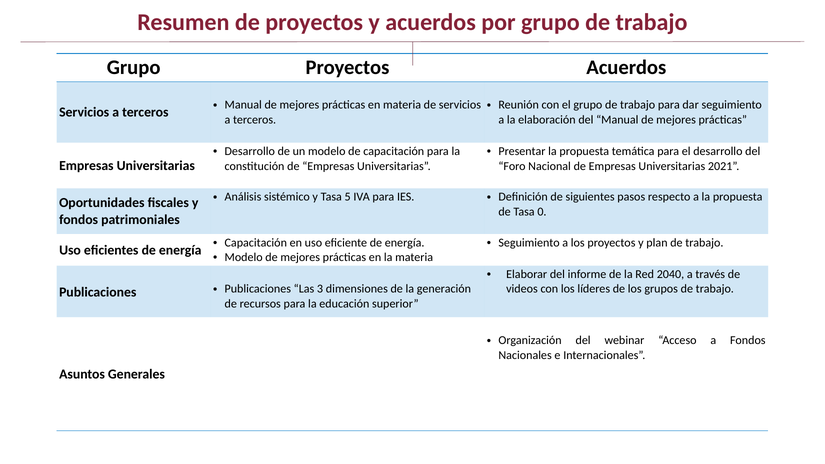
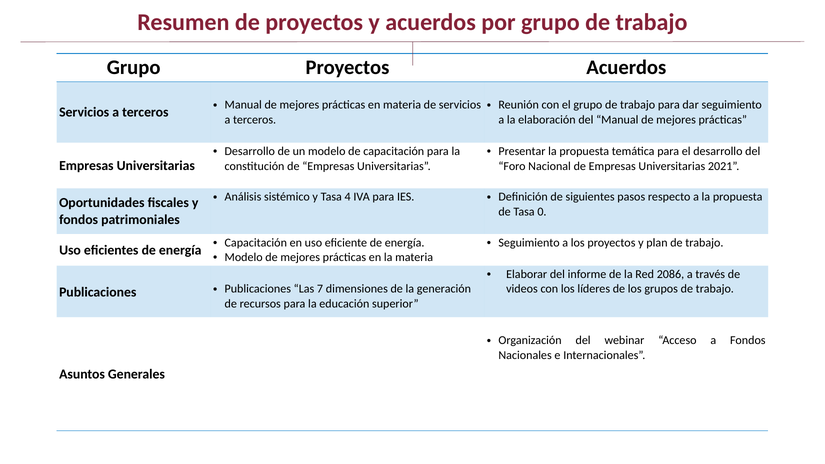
5: 5 -> 4 (348, 197)
2040: 2040 -> 2086 (670, 274)
3: 3 -> 7 (320, 289)
